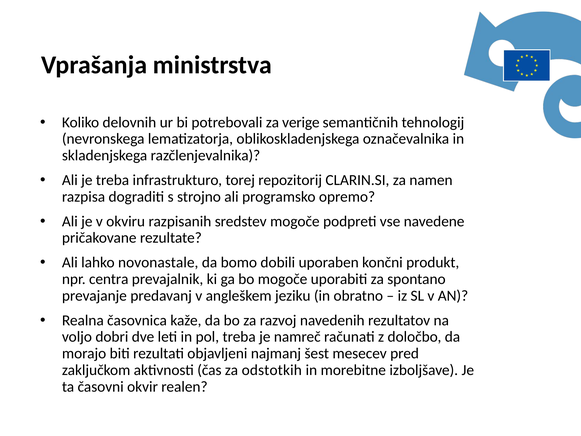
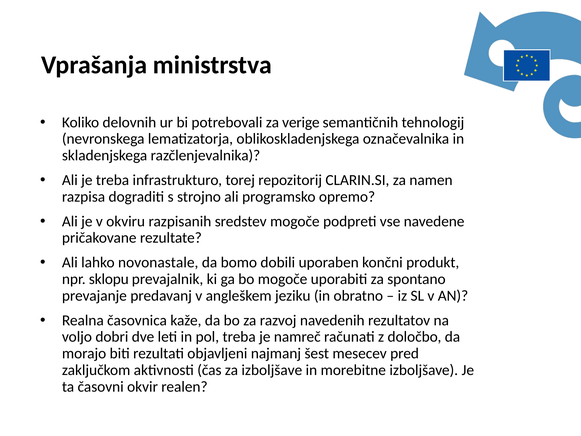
centra: centra -> sklopu (109, 279)
za odstotkih: odstotkih -> izboljšave (272, 370)
